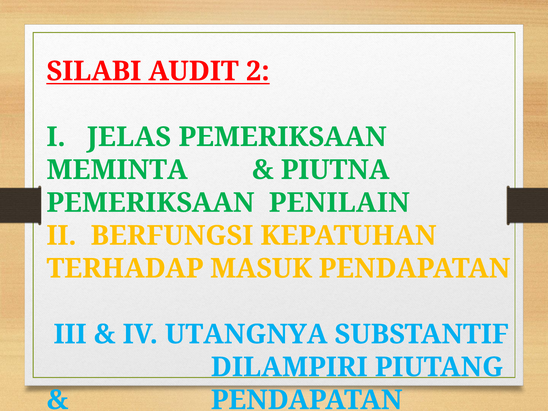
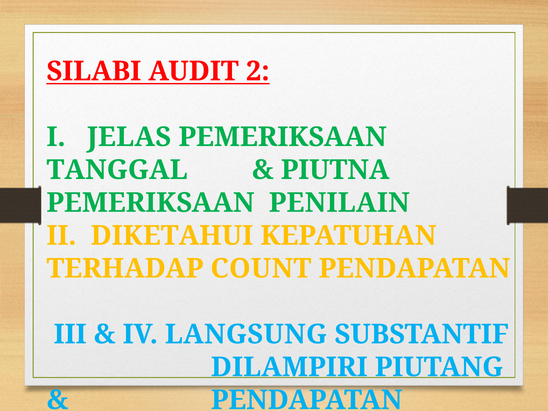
MEMINTA: MEMINTA -> TANGGAL (117, 170)
BERFUNGSI: BERFUNGSI -> DIKETAHUI (172, 236)
MASUK: MASUK -> COUNT (261, 269)
UTANGNYA: UTANGNYA -> LANGSUNG (246, 334)
